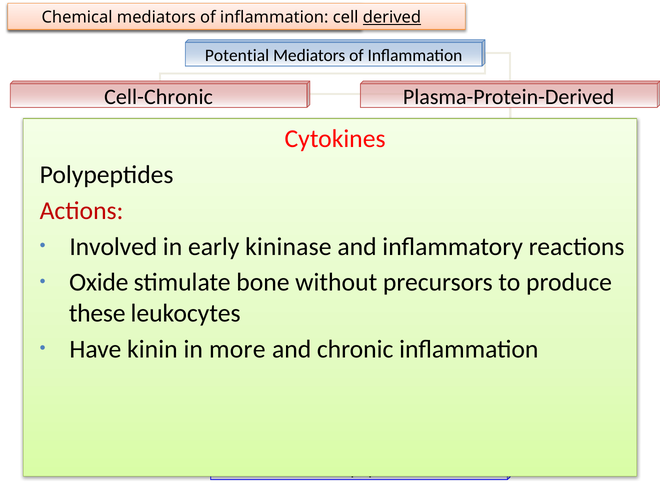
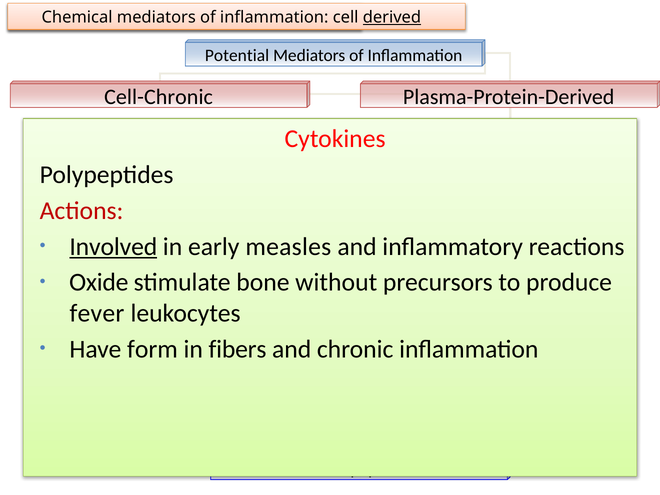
Involved underline: none -> present (113, 247)
kininase: kininase -> measles (288, 247)
these: these -> fever (97, 313)
kinin: kinin -> form (152, 349)
more: more -> fibers (238, 349)
